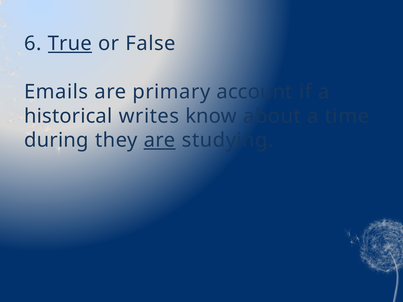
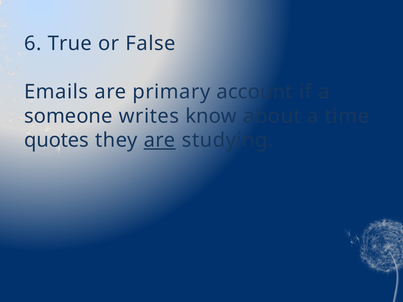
True underline: present -> none (70, 44)
historical: historical -> someone (68, 116)
during: during -> quotes (57, 140)
